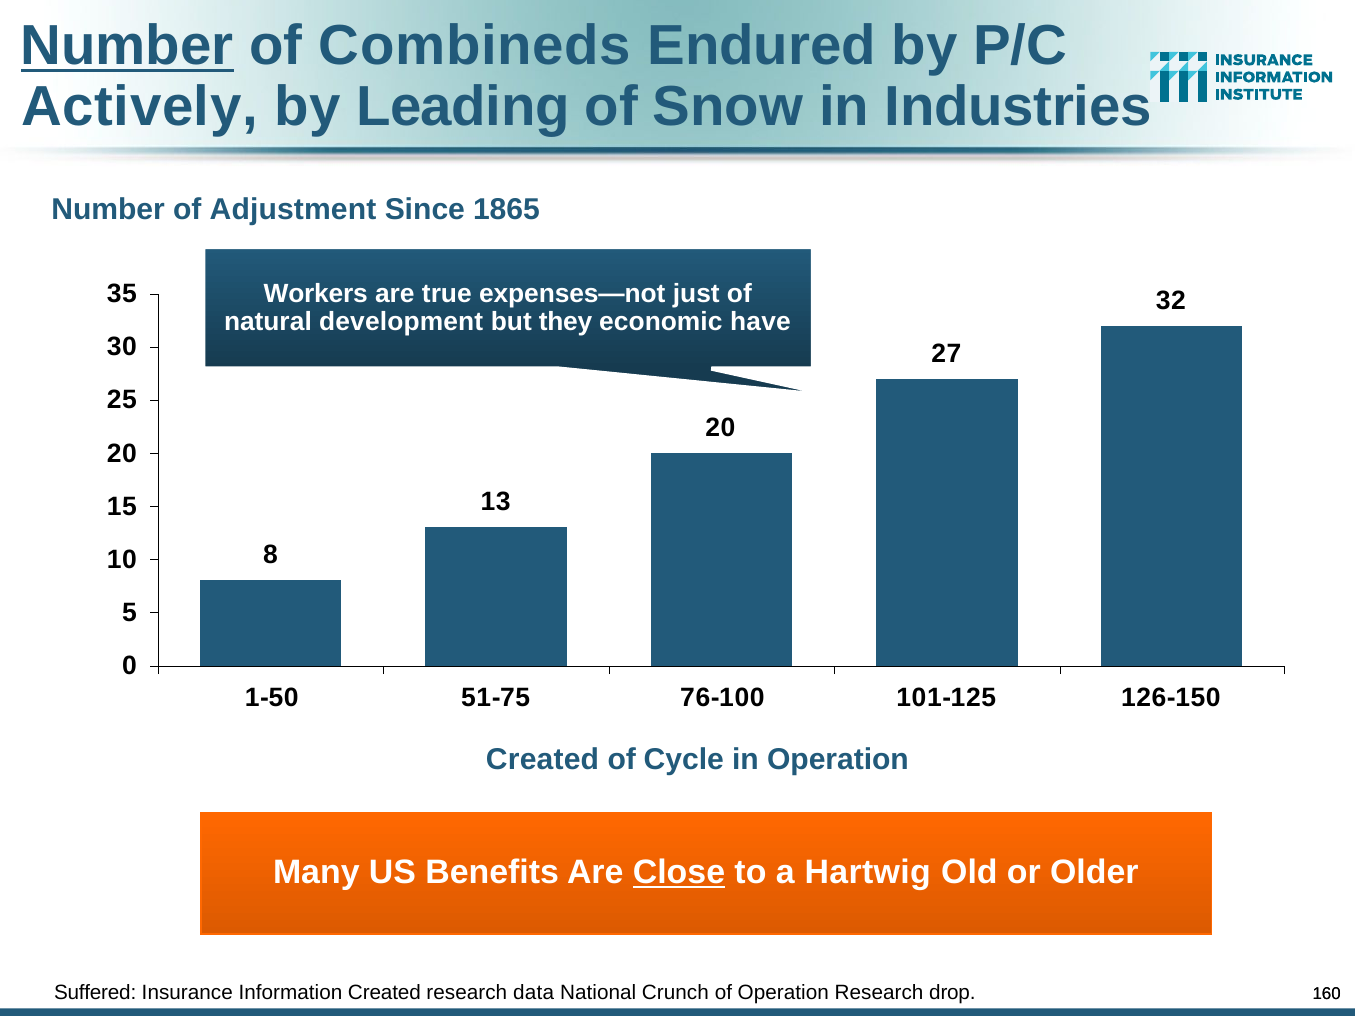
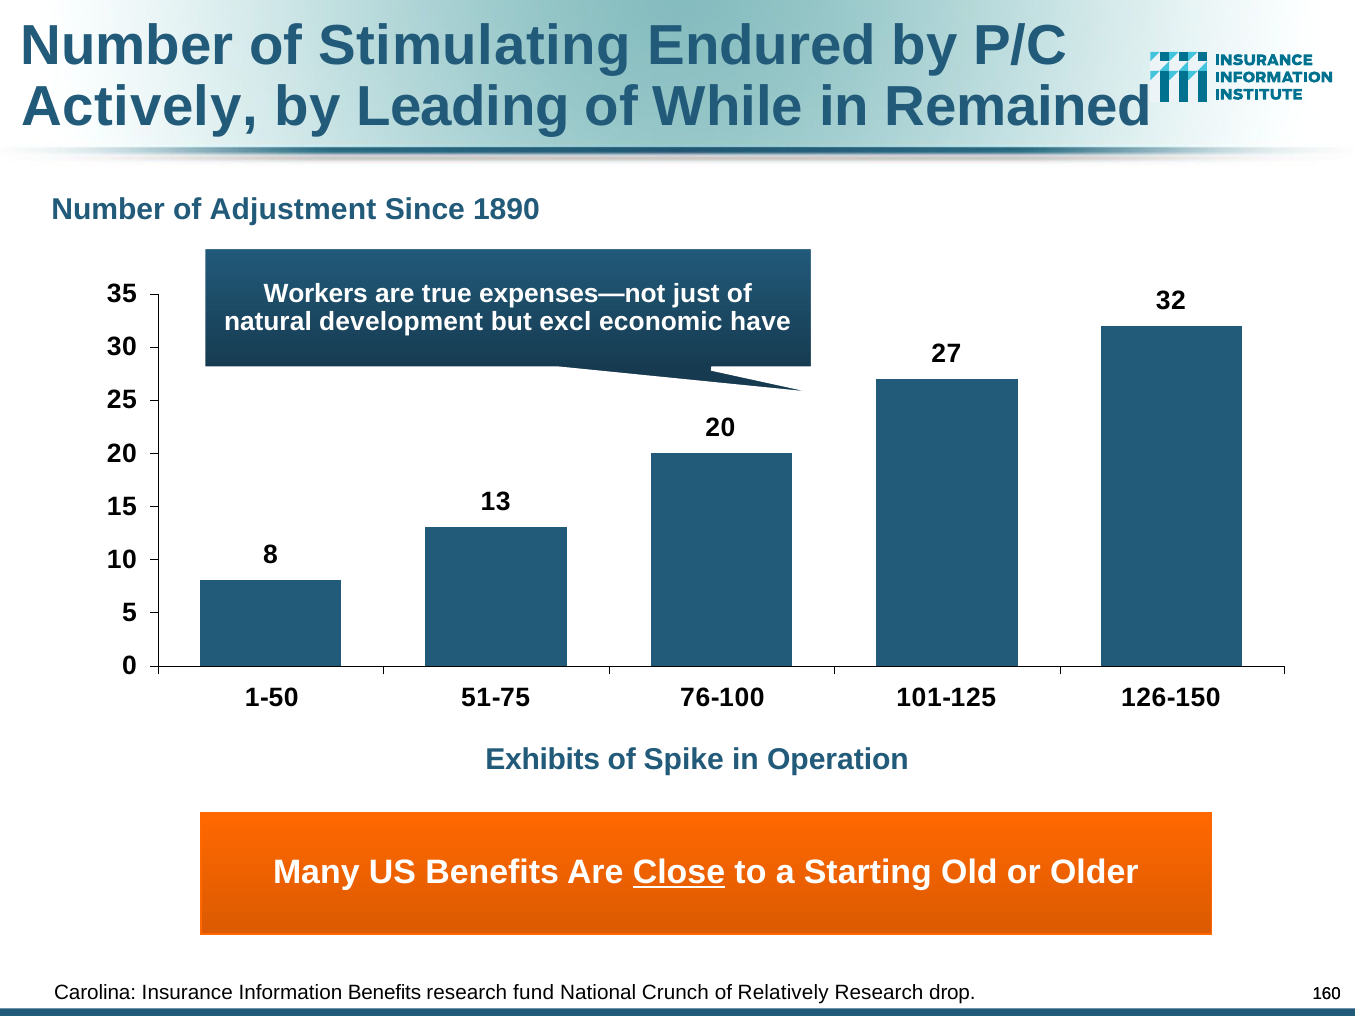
Number underline: present -> none (127, 46)
Combineds: Combineds -> Stimulating (475, 46)
Snow: Snow -> While (728, 107)
Industries: Industries -> Remained (1018, 107)
1865: 1865 -> 1890 (506, 210)
they: they -> excl (565, 322)
Created: Created -> Exhibits (543, 759)
Cycle: Cycle -> Spike (684, 759)
Hartwig: Hartwig -> Starting (868, 873)
Suffered: Suffered -> Carolina (95, 993)
Information Created: Created -> Benefits (384, 993)
data: data -> fund (534, 993)
of Operation: Operation -> Relatively (783, 993)
